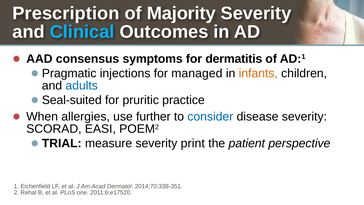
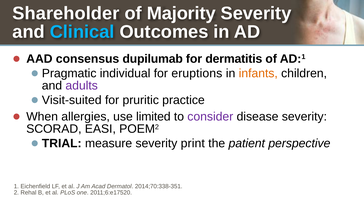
Prescription: Prescription -> Shareholder (66, 13)
symptoms: symptoms -> dupilumab (153, 59)
injections: injections -> individual (125, 73)
managed: managed -> eruptions (197, 73)
adults colour: blue -> purple (82, 86)
Seal-suited: Seal-suited -> Visit-suited (72, 100)
further: further -> limited (153, 116)
consider colour: blue -> purple (210, 116)
